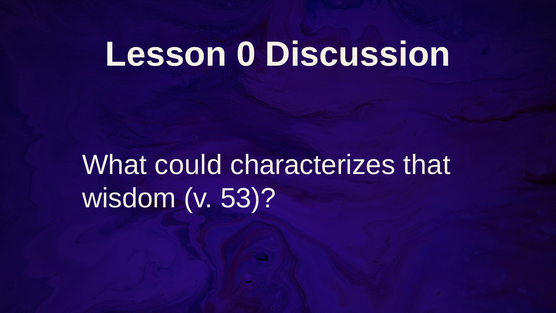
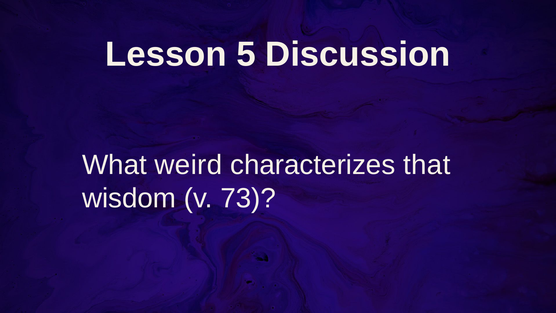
0: 0 -> 5 (246, 54)
could: could -> weird (188, 165)
53: 53 -> 73 (248, 198)
